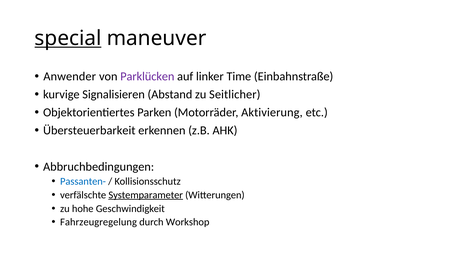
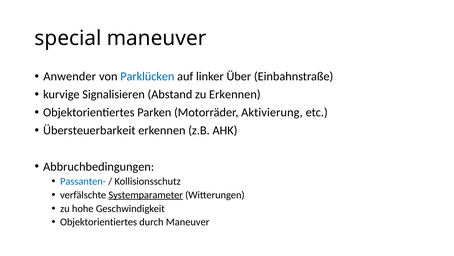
special underline: present -> none (68, 38)
Parklücken colour: purple -> blue (147, 76)
Time: Time -> Über (239, 76)
zu Seitlicher: Seitlicher -> Erkennen (235, 94)
Fahrzeugregelung: Fahrzeugregelung -> Objektorientiertes (99, 222)
durch Workshop: Workshop -> Maneuver (188, 222)
